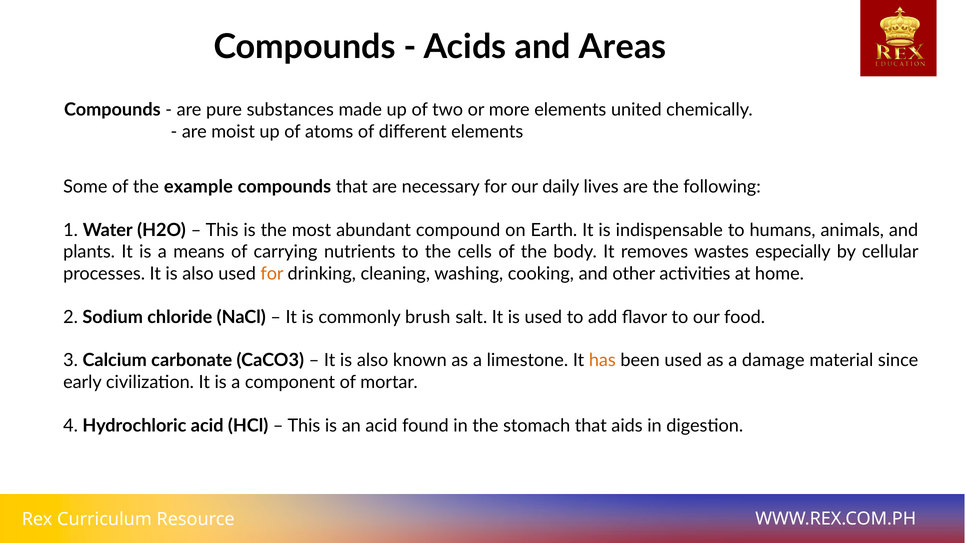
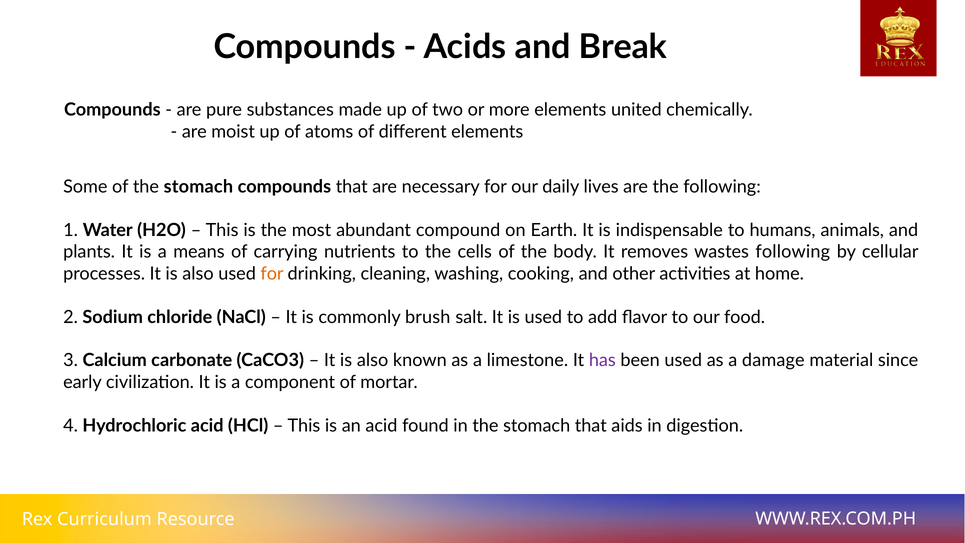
Areas: Areas -> Break (623, 47)
of the example: example -> stomach (198, 187)
wastes especially: especially -> following (793, 252)
has colour: orange -> purple (602, 360)
